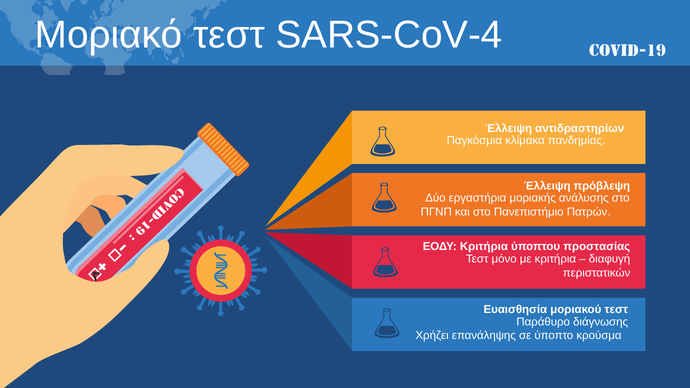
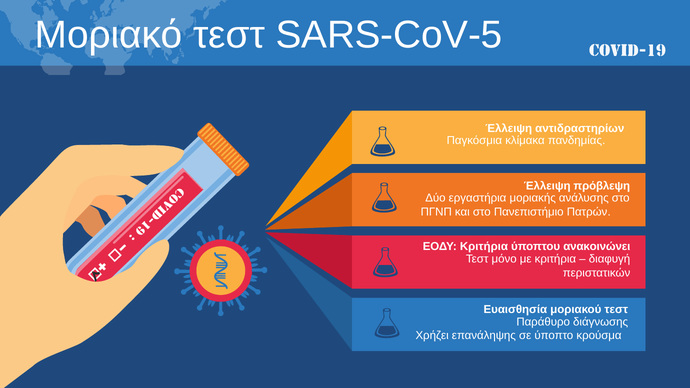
SARS-CoV-4: SARS-CoV-4 -> SARS-CoV-5 (389, 35)
προστασίας: προστασίας -> ανακοινώνει (597, 247)
